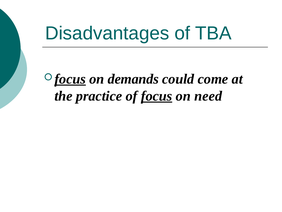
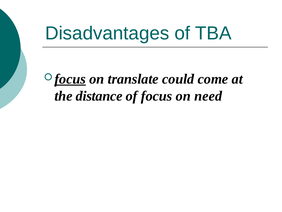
demands: demands -> translate (133, 79)
practice: practice -> distance (99, 96)
focus underline: present -> none (157, 96)
